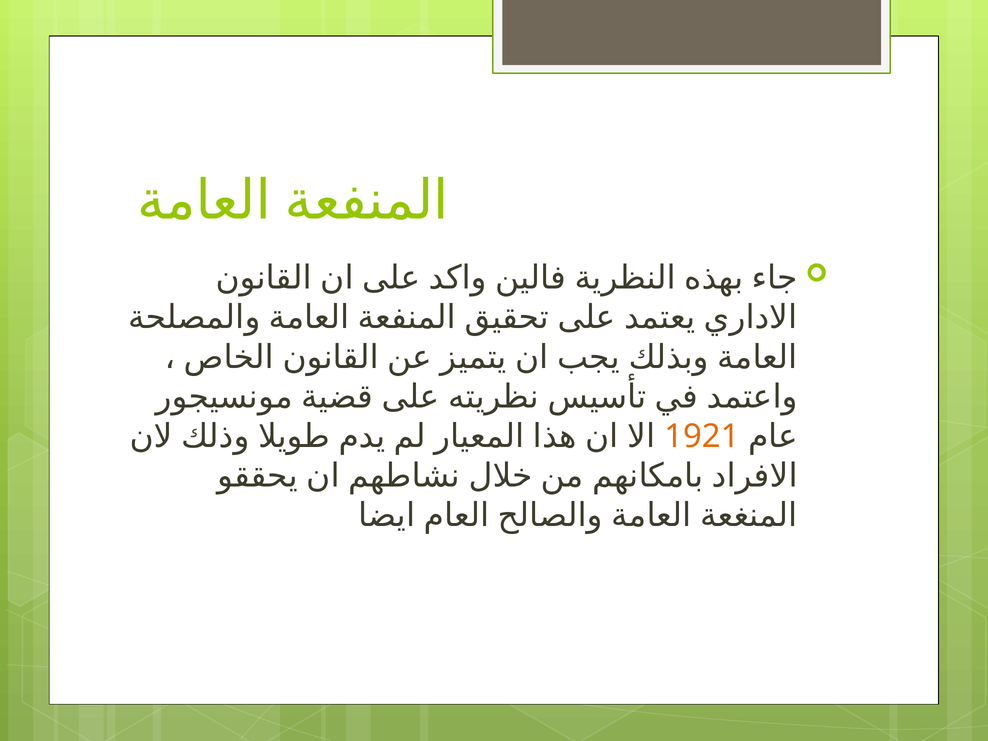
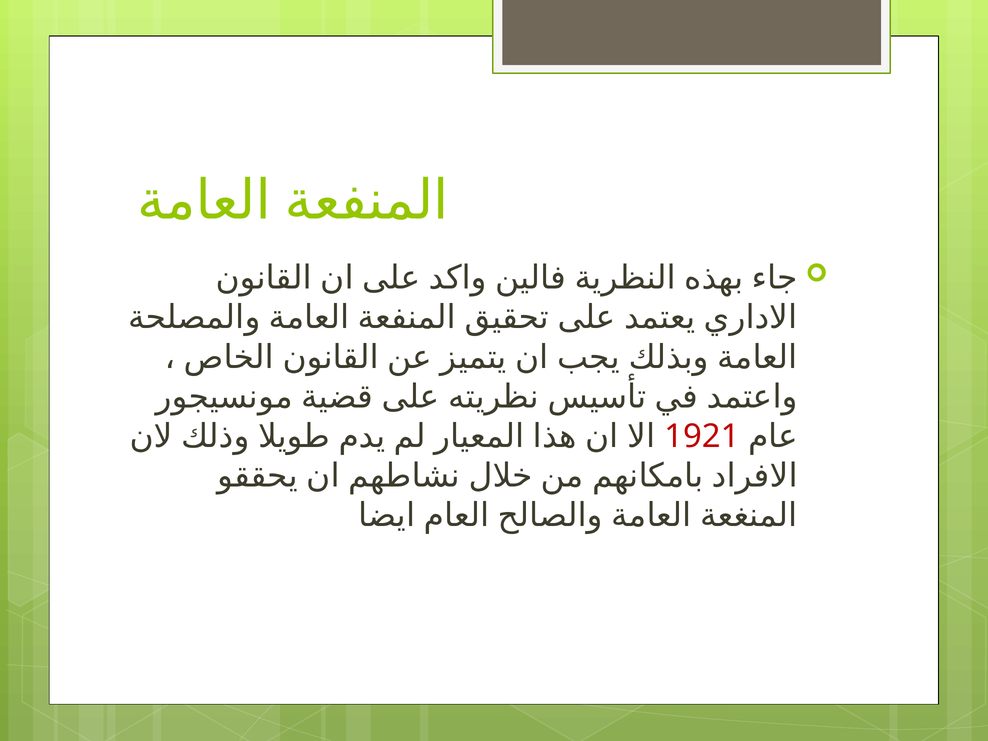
1921 colour: orange -> red (702, 436)
